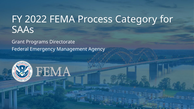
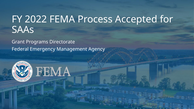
Category: Category -> Accepted (136, 19)
